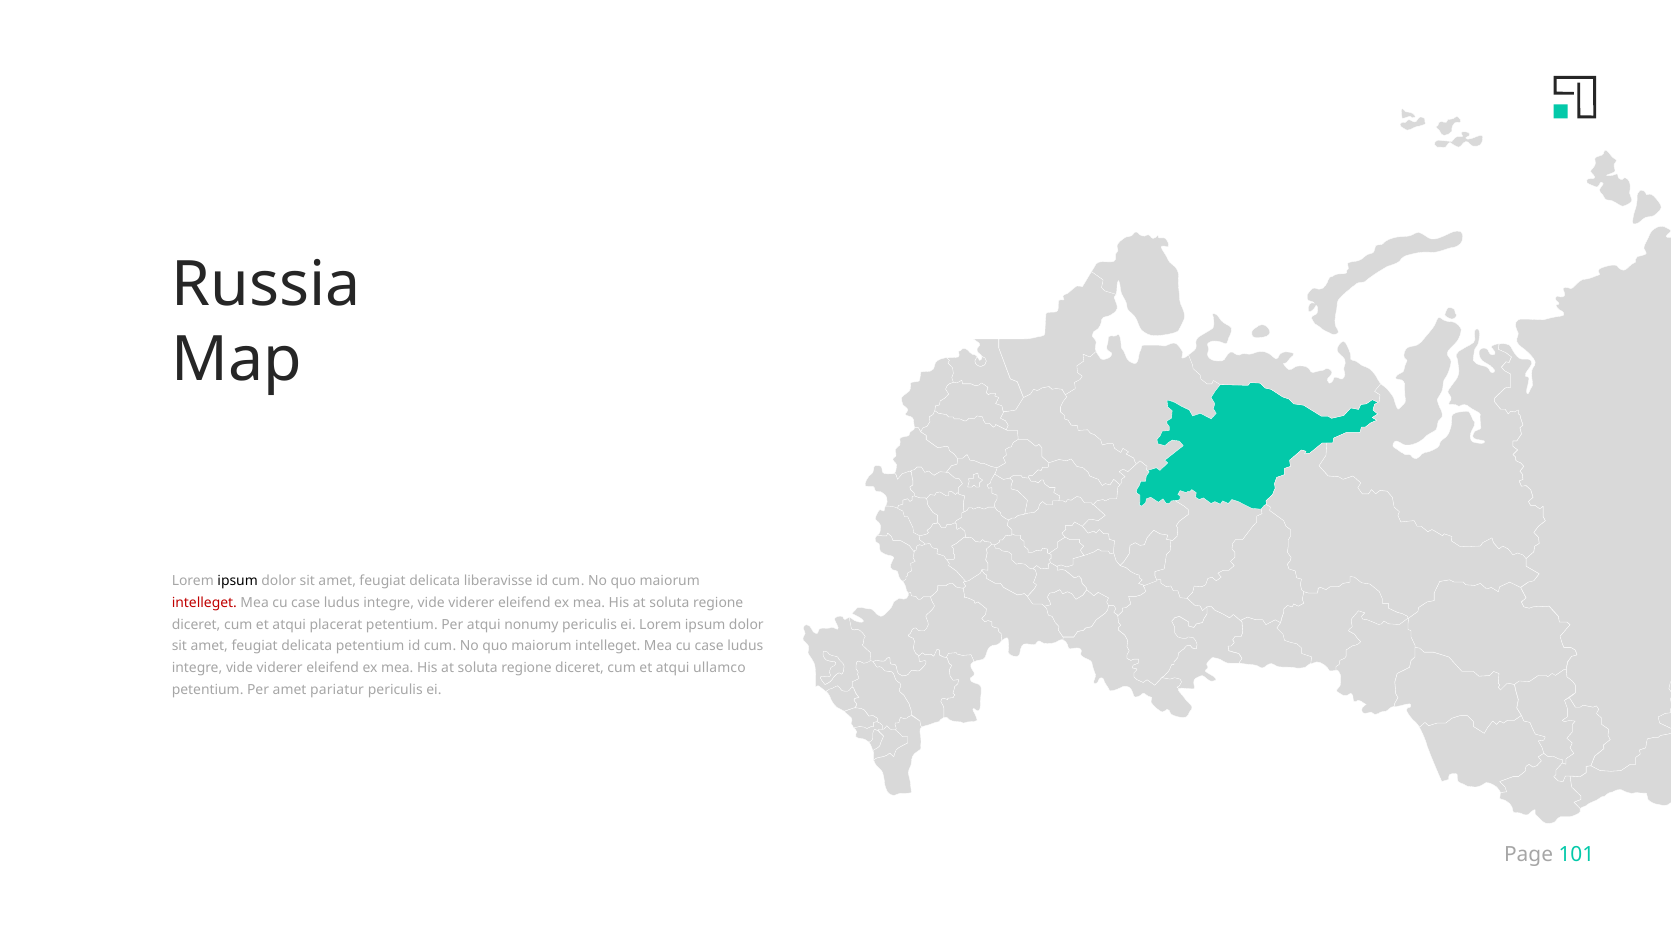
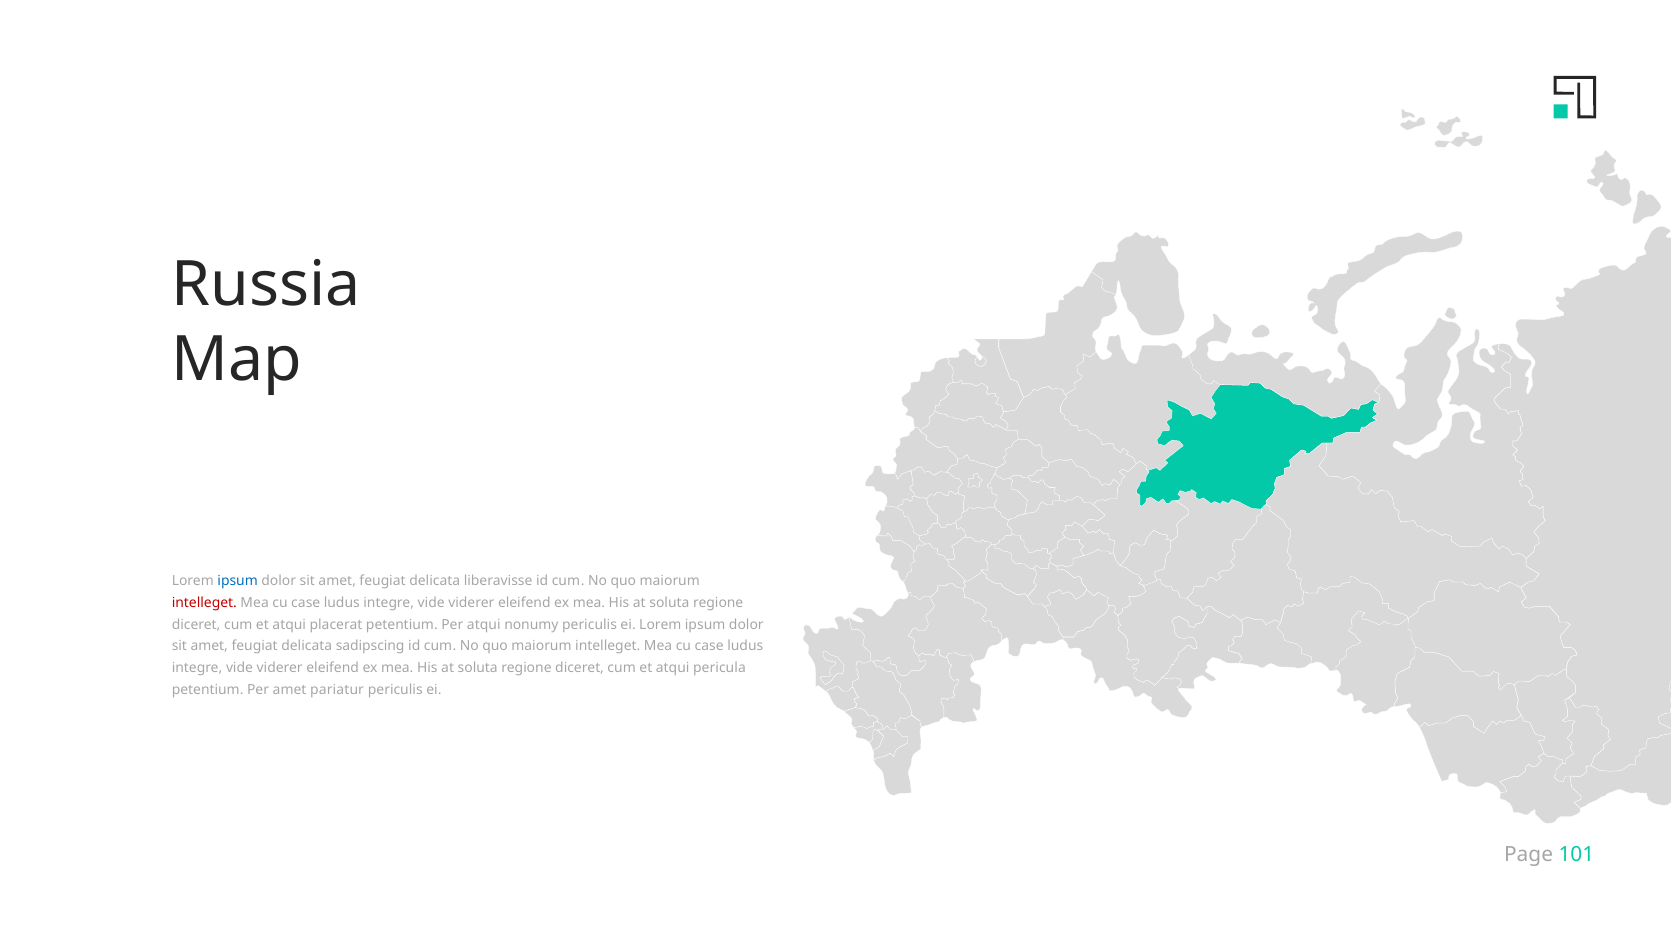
ipsum colour: black -> blue (238, 581)
delicata petentium: petentium -> sadipscing (370, 646)
ullamco: ullamco -> pericula (719, 668)
